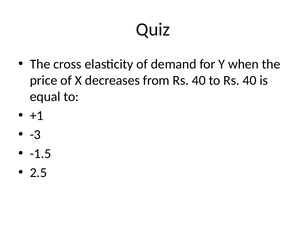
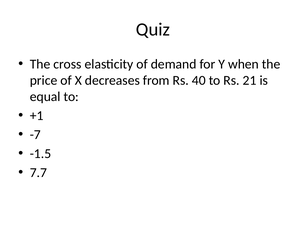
to Rs 40: 40 -> 21 (250, 81)
-3: -3 -> -7 (35, 135)
2.5: 2.5 -> 7.7 (38, 173)
